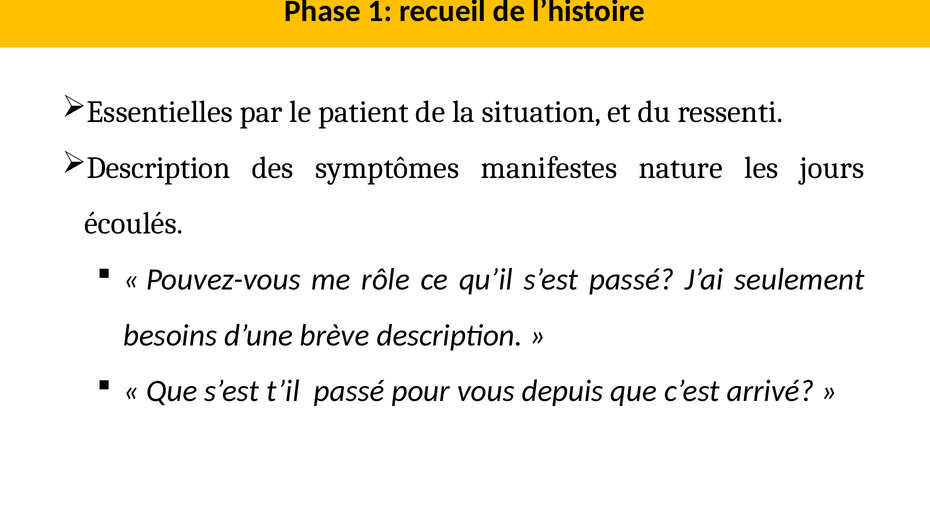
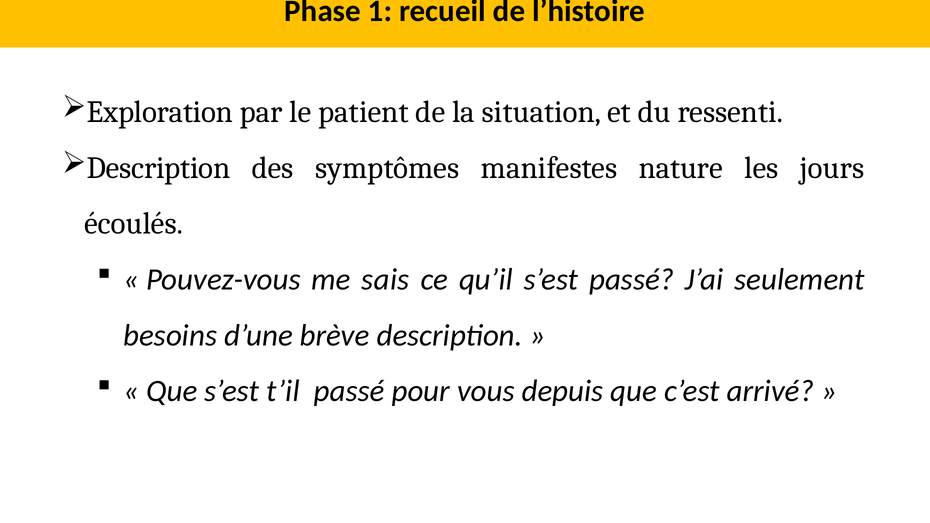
Essentielles: Essentielles -> Exploration (160, 112)
rôle: rôle -> sais (386, 280)
